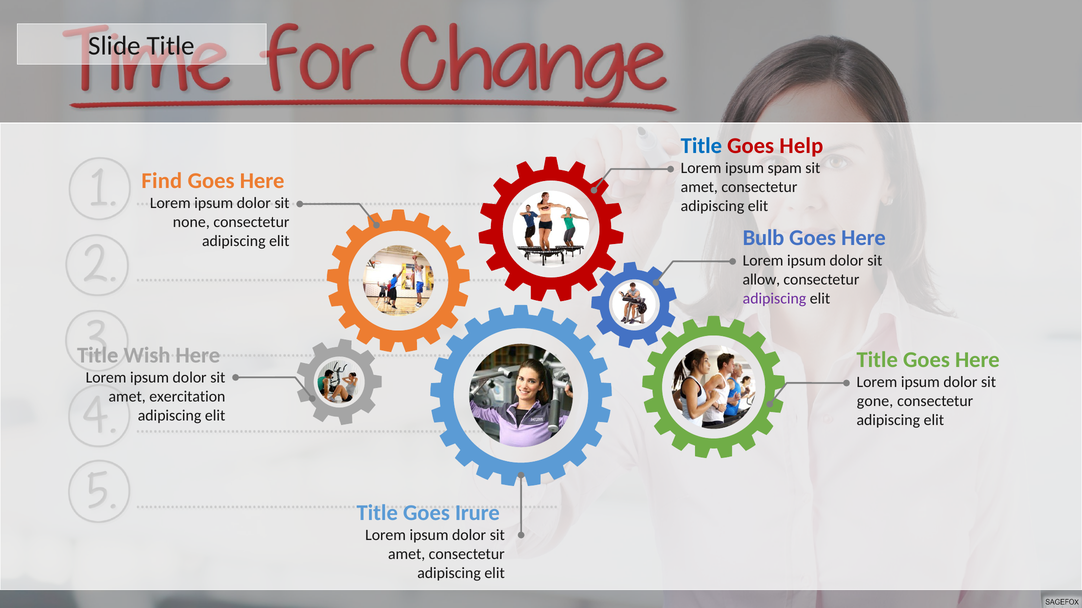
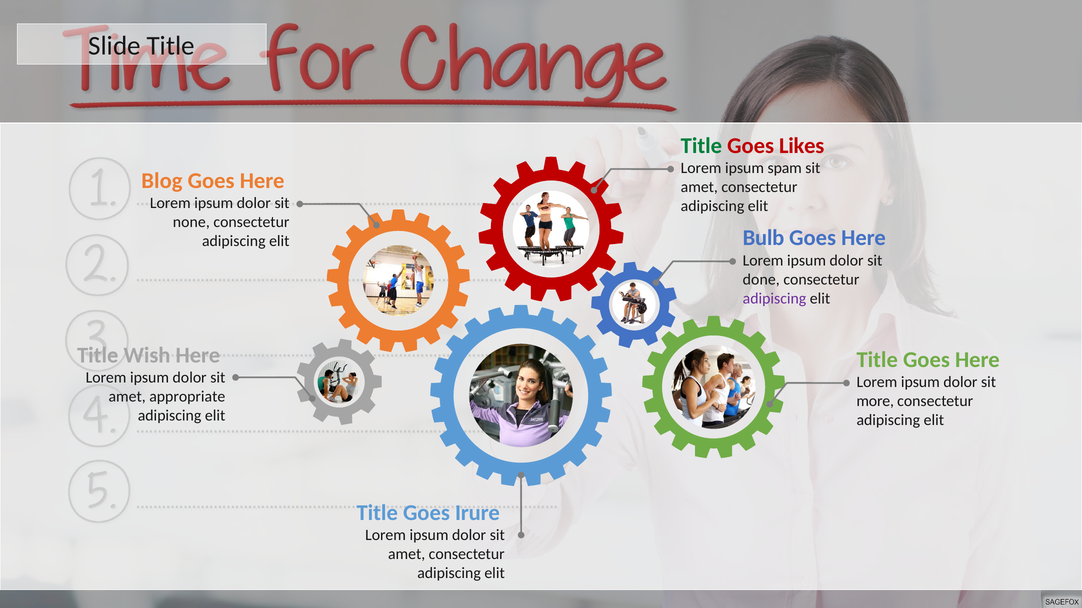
Title colour: blue -> green (701, 146)
Help: Help -> Likes (802, 146)
Find: Find -> Blog (162, 181)
allow: allow -> done (761, 280)
exercitation: exercitation -> appropriate (187, 397)
gone: gone -> more (875, 401)
